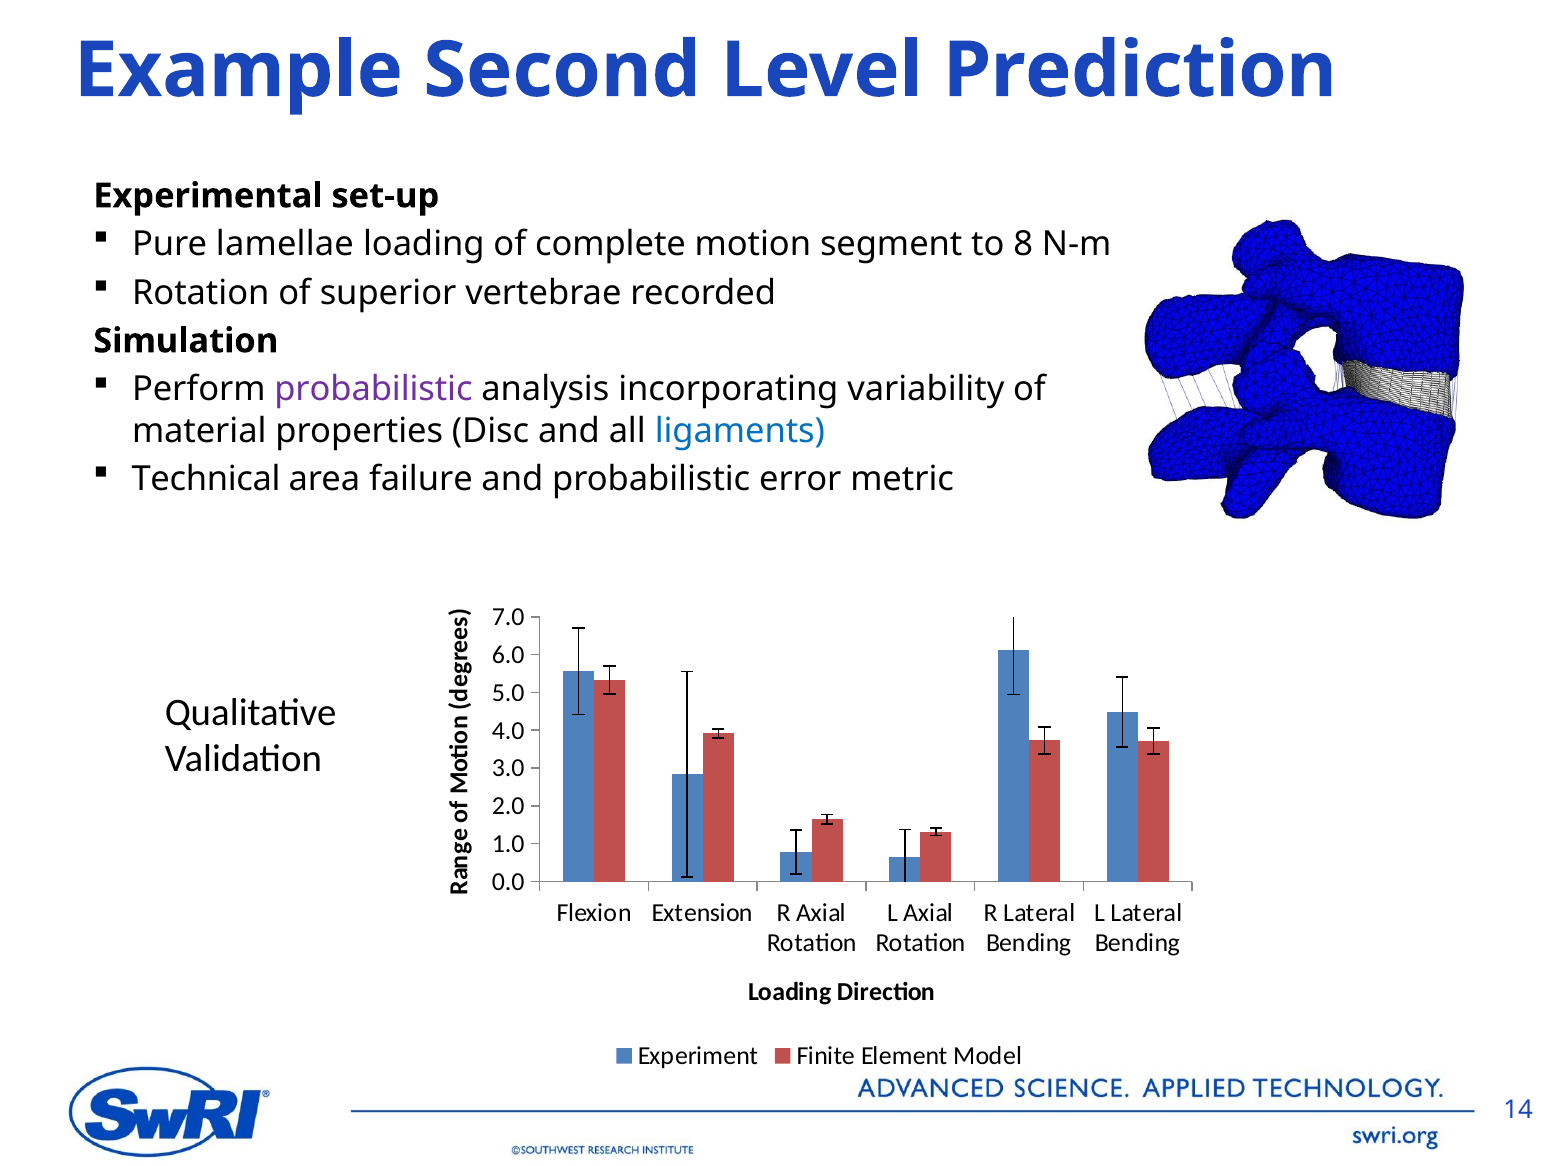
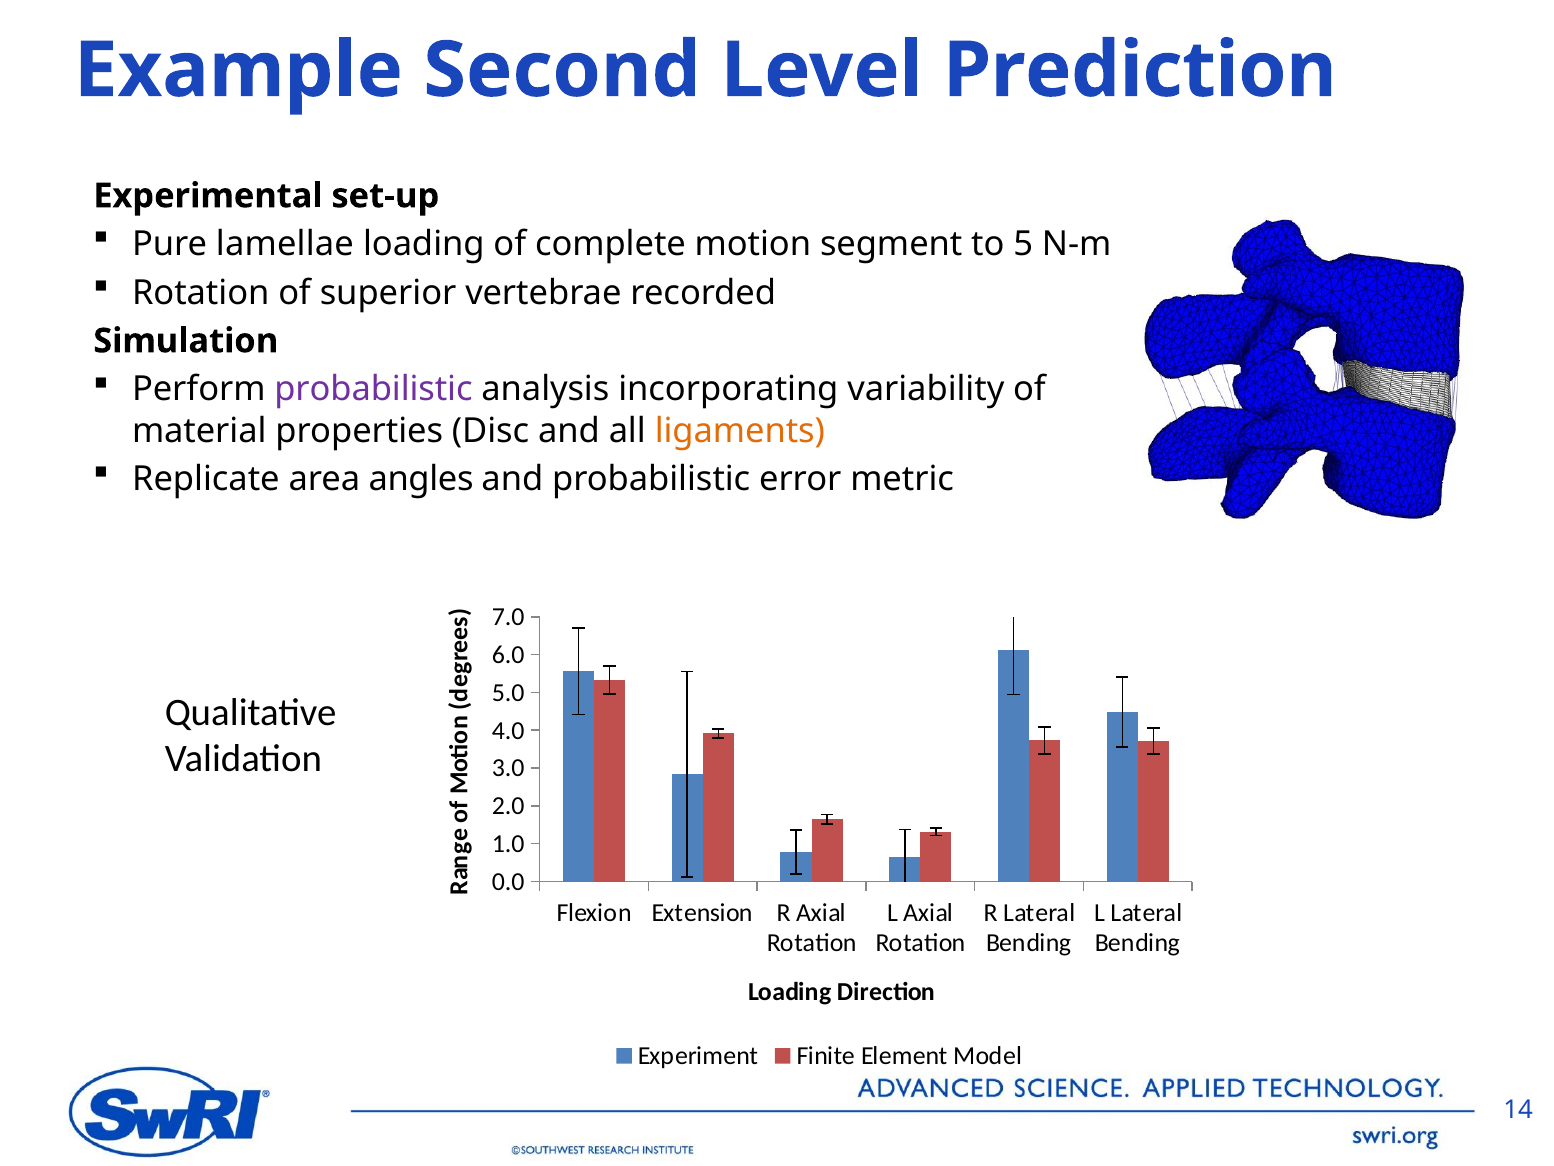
8: 8 -> 5 (1023, 244)
ligaments colour: blue -> orange (740, 431)
Technical: Technical -> Replicate (206, 479)
failure: failure -> angles (421, 479)
